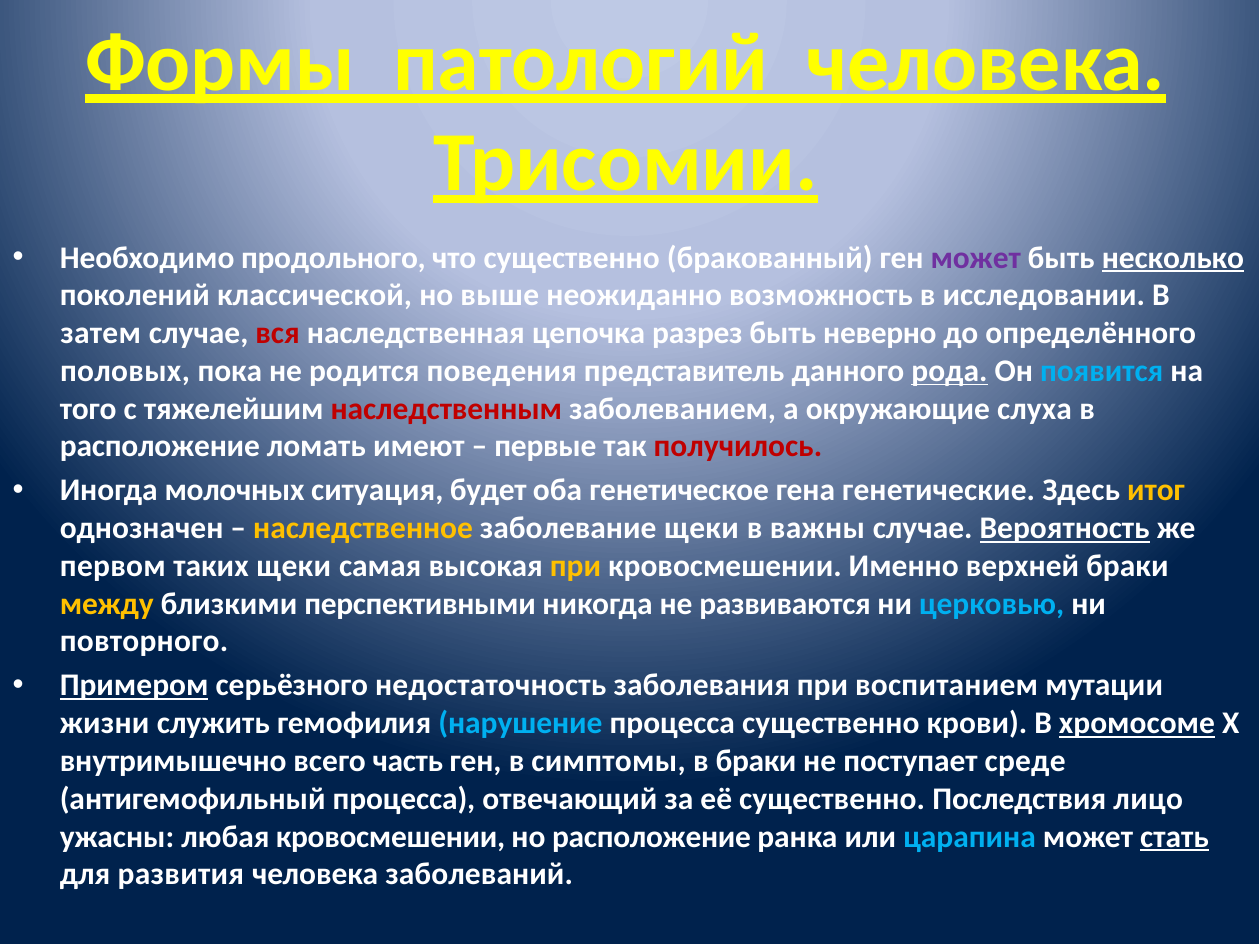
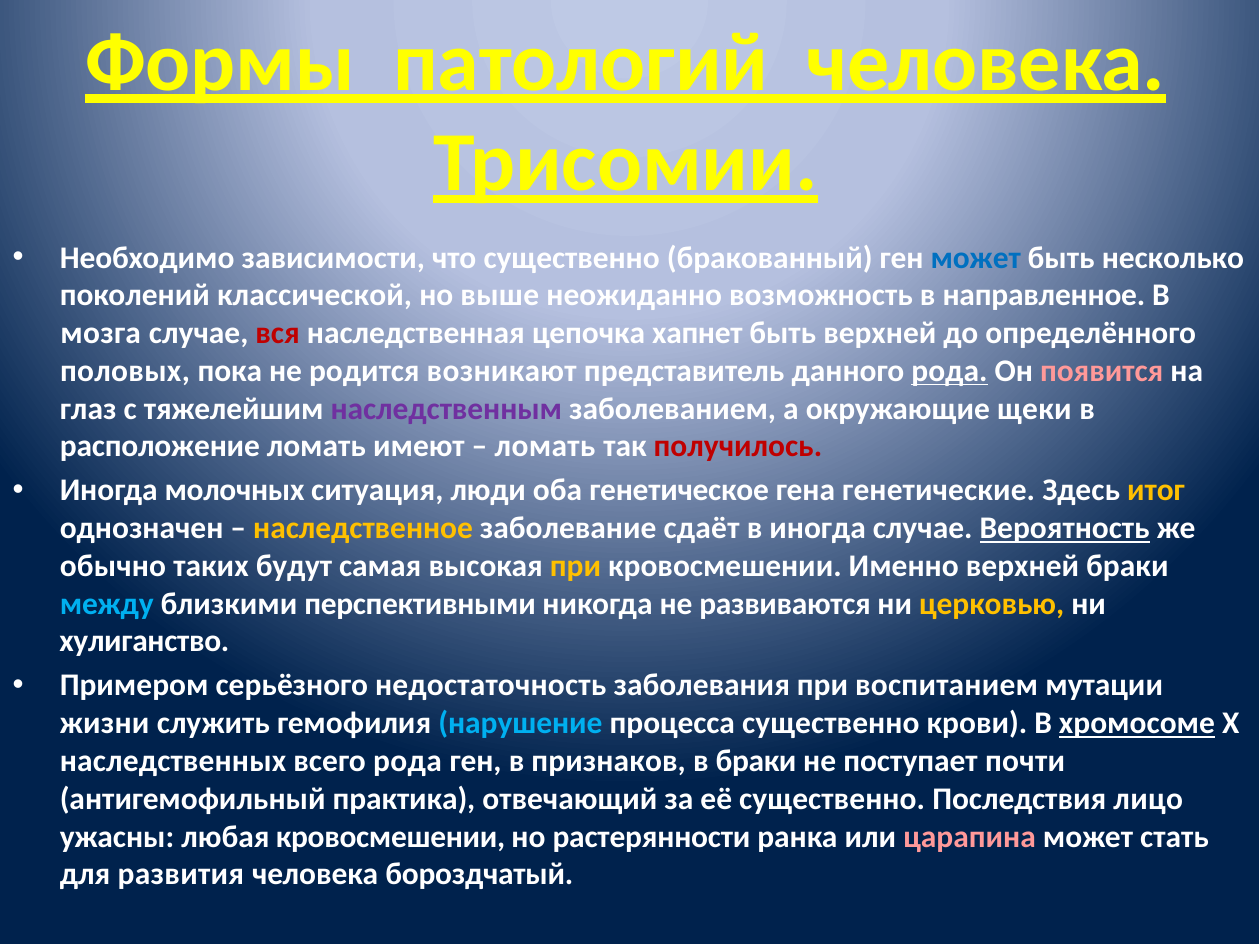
продольного: продольного -> зависимости (333, 258)
может colour: purple -> blue (976, 258)
несколько underline: present -> none (1173, 258)
исследовании: исследовании -> направленное (1044, 295)
затем: затем -> мозга (101, 333)
разрез: разрез -> хапнет (697, 333)
быть неверно: неверно -> верхней (880, 333)
поведения: поведения -> возникают (502, 371)
появится colour: light blue -> pink (1102, 371)
того: того -> глаз (88, 409)
наследственным colour: red -> purple (446, 409)
слуха: слуха -> щеки (1034, 409)
первые: первые -> ломать (545, 447)
будет: будет -> люди (488, 491)
заболевание щеки: щеки -> сдаёт (702, 528)
в важны: важны -> иногда (818, 528)
первом: первом -> обычно (113, 566)
таких щеки: щеки -> будут (294, 566)
между colour: yellow -> light blue (107, 604)
церковью colour: light blue -> yellow (992, 604)
повторного: повторного -> хулиганство (144, 642)
Примером underline: present -> none (134, 686)
внутримышечно: внутримышечно -> наследственных (173, 761)
всего часть: часть -> рода (407, 761)
симптомы: симптомы -> признаков (609, 761)
среде: среде -> почти (1025, 761)
антигемофильный процесса: процесса -> практика (404, 799)
но расположение: расположение -> растерянности (651, 837)
царапина colour: light blue -> pink (970, 837)
стать underline: present -> none (1175, 837)
заболеваний: заболеваний -> бороздчатый (479, 875)
